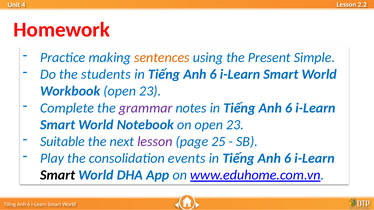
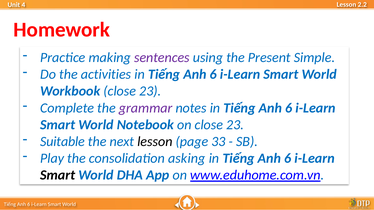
sentences colour: orange -> purple (162, 58)
students: students -> activities (106, 74)
Workbook open: open -> close (120, 91)
on open: open -> close (209, 125)
lesson colour: purple -> black (155, 142)
25: 25 -> 33 (218, 142)
events: events -> asking (187, 159)
